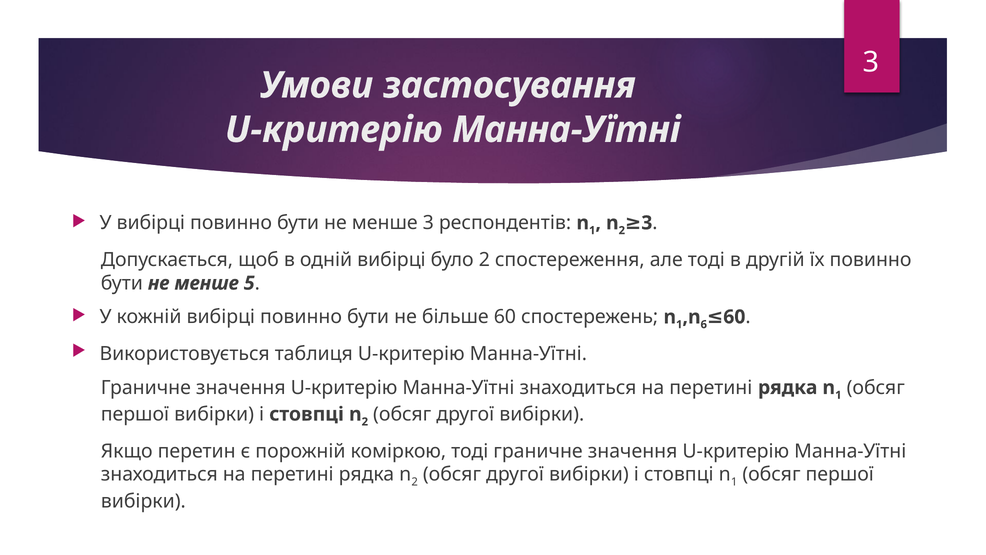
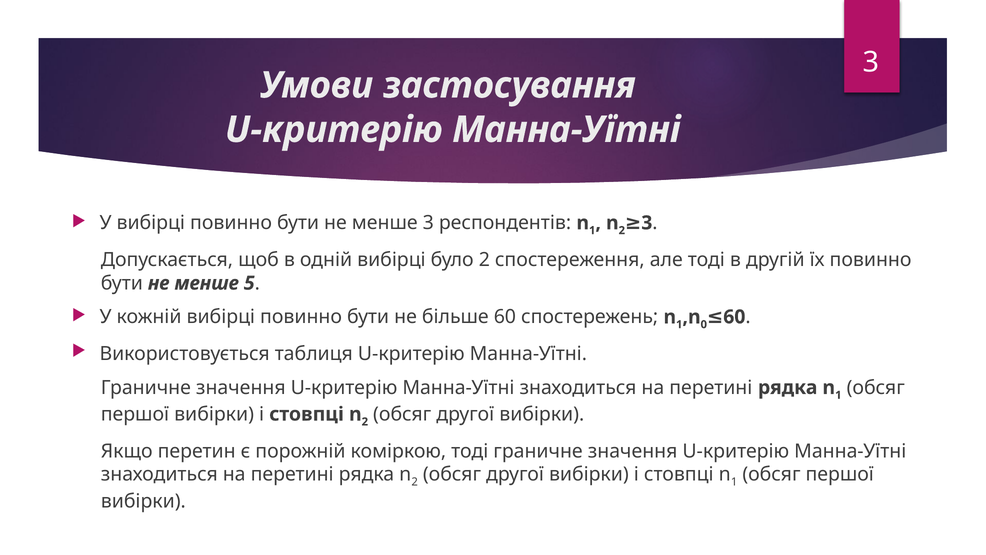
6: 6 -> 0 (704, 324)
